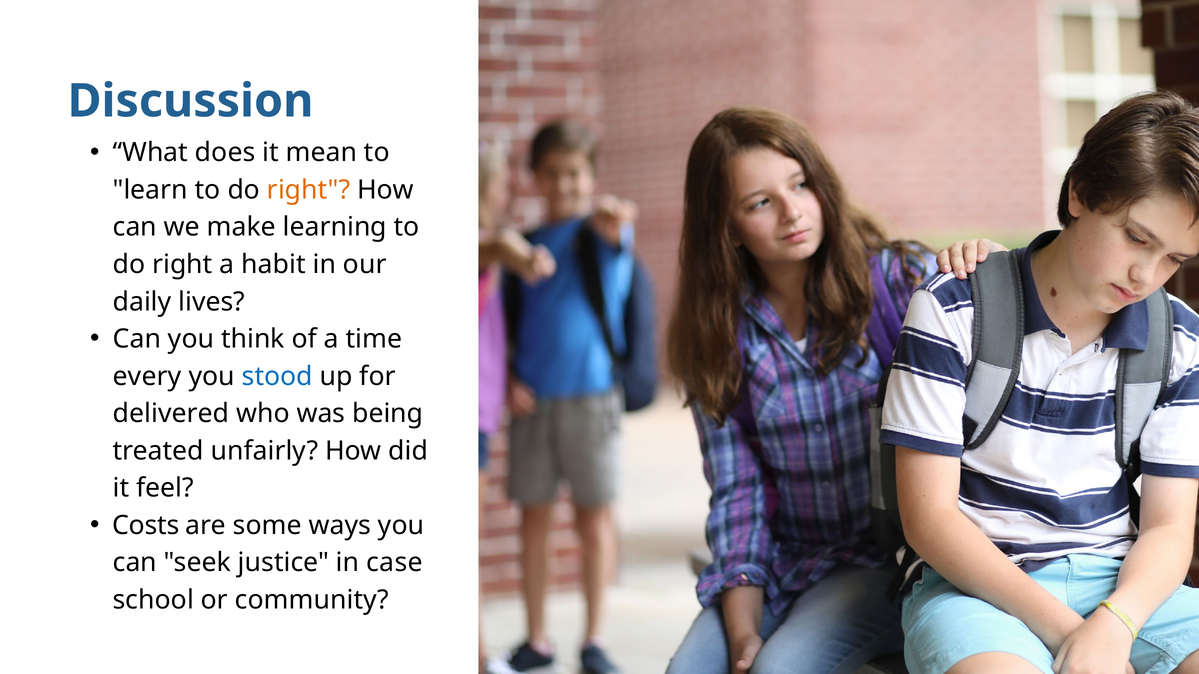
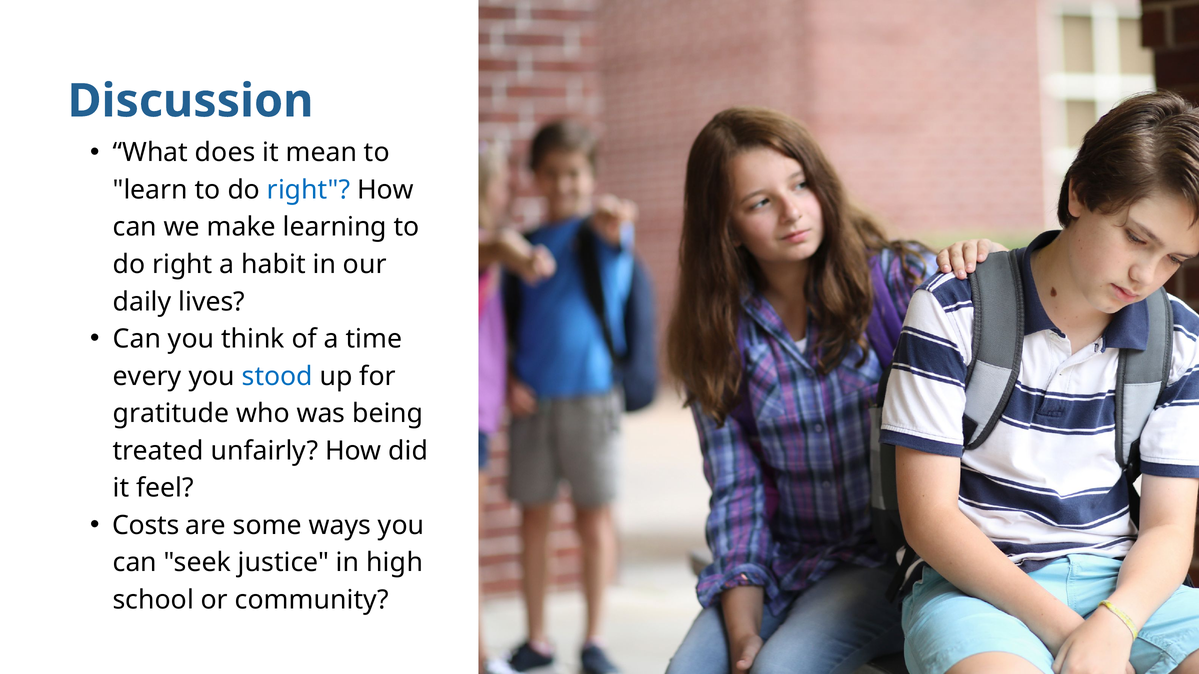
right colour: orange -> blue (309, 190)
delivered: delivered -> gratitude (171, 414)
case: case -> high (395, 563)
